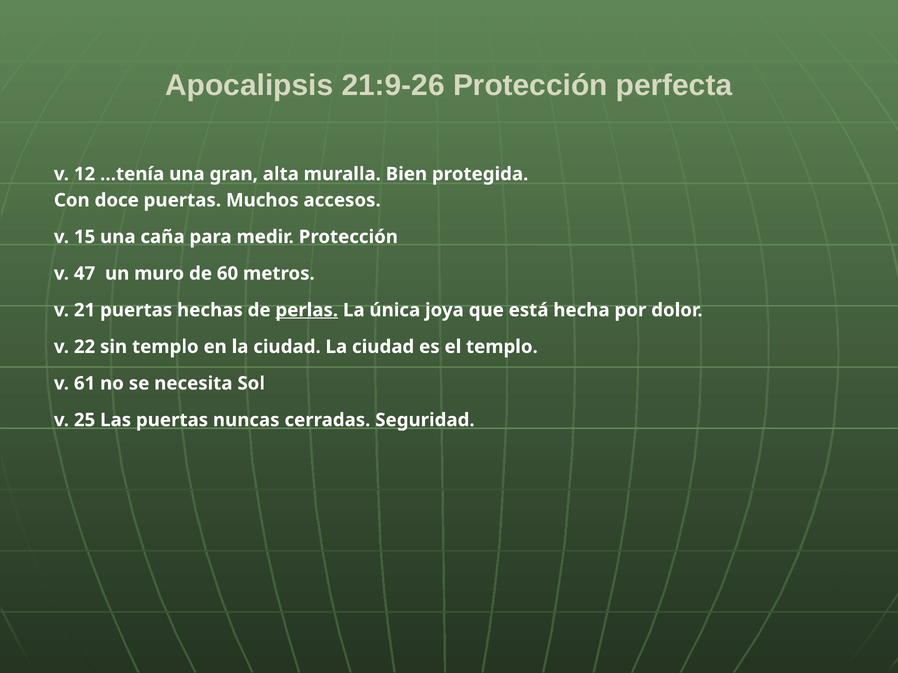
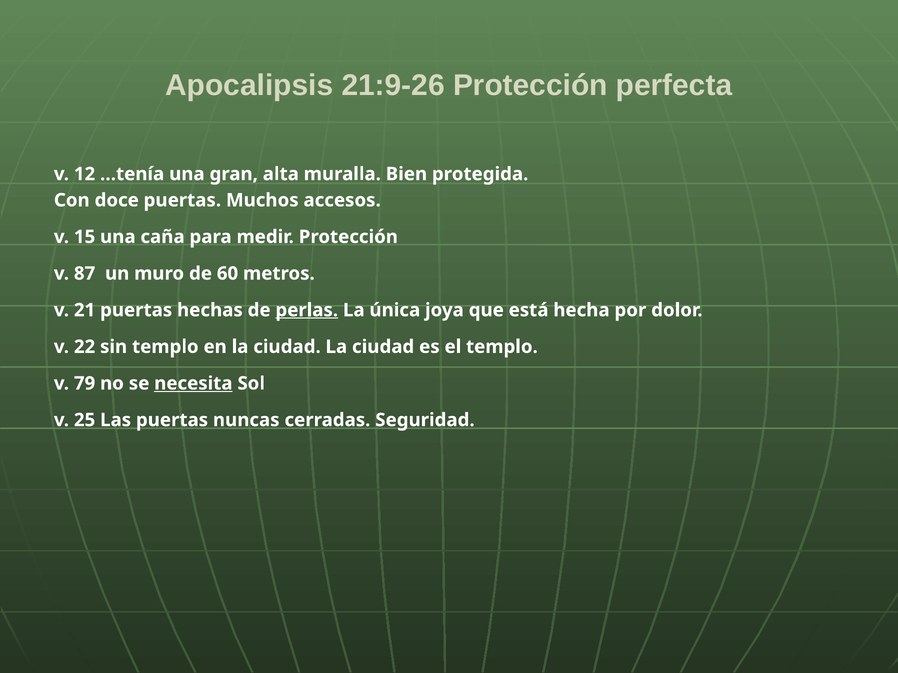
47: 47 -> 87 (85, 274)
61: 61 -> 79 (85, 384)
necesita underline: none -> present (193, 384)
